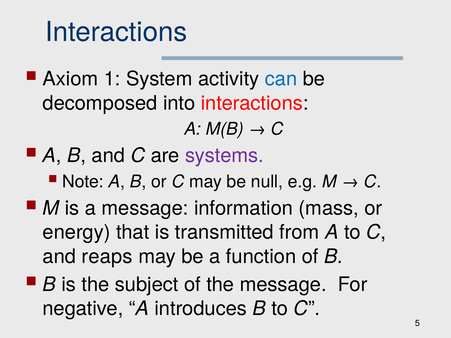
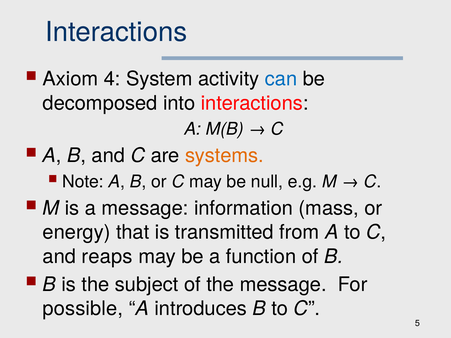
1: 1 -> 4 (112, 79)
systems colour: purple -> orange (224, 156)
negative: negative -> possible (83, 309)
